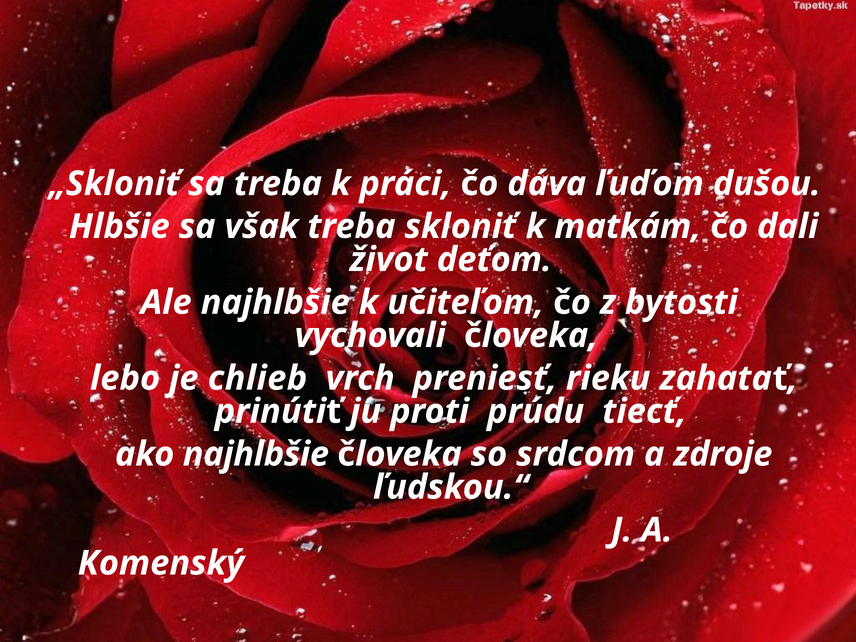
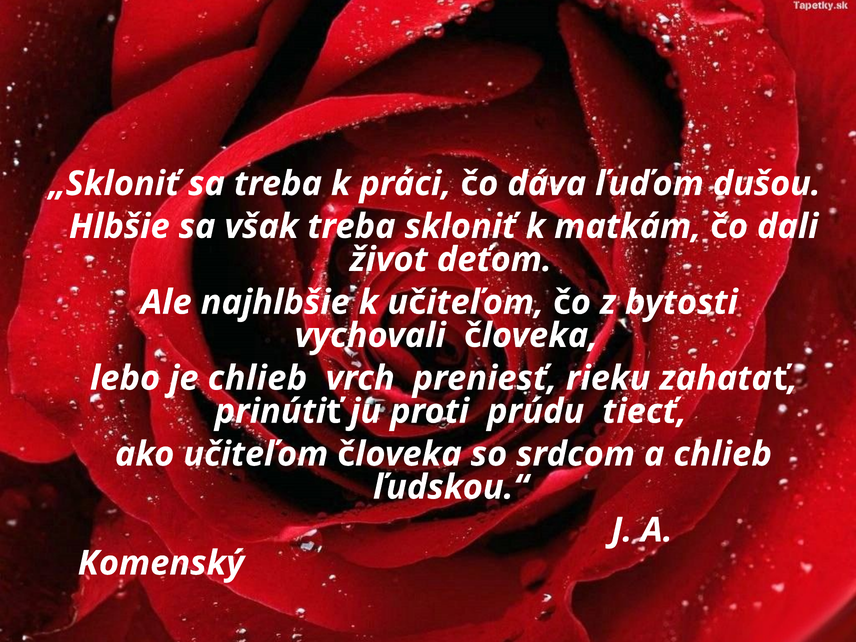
ako najhlbšie: najhlbšie -> učiteľom (256, 454)
a zdroje: zdroje -> chlieb (723, 454)
